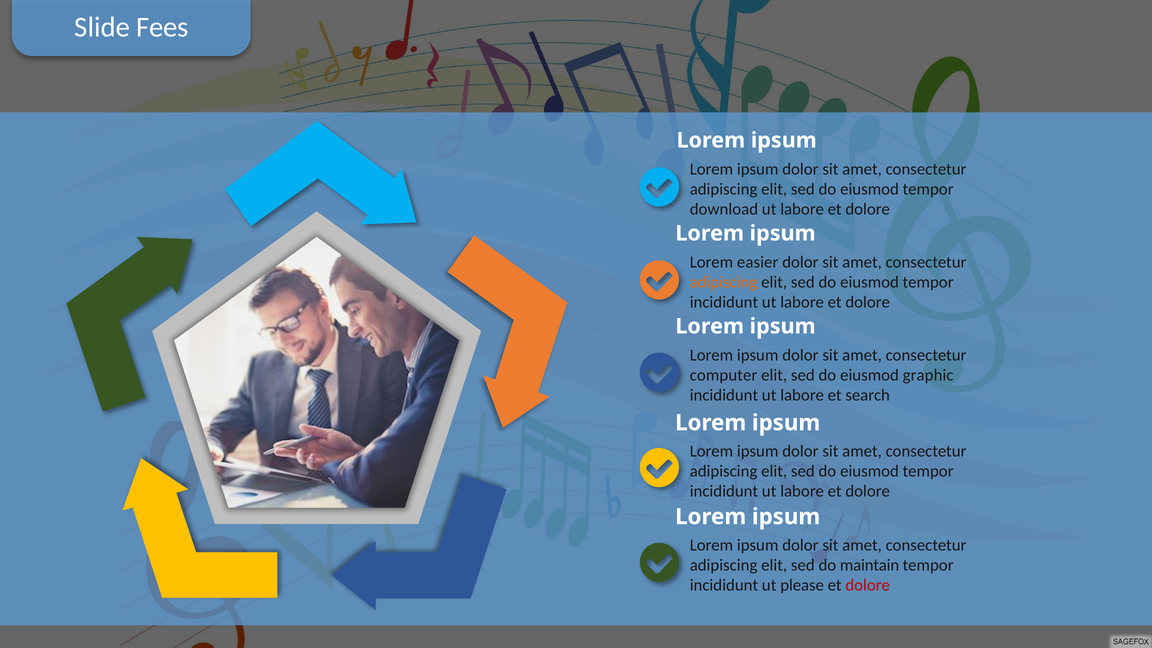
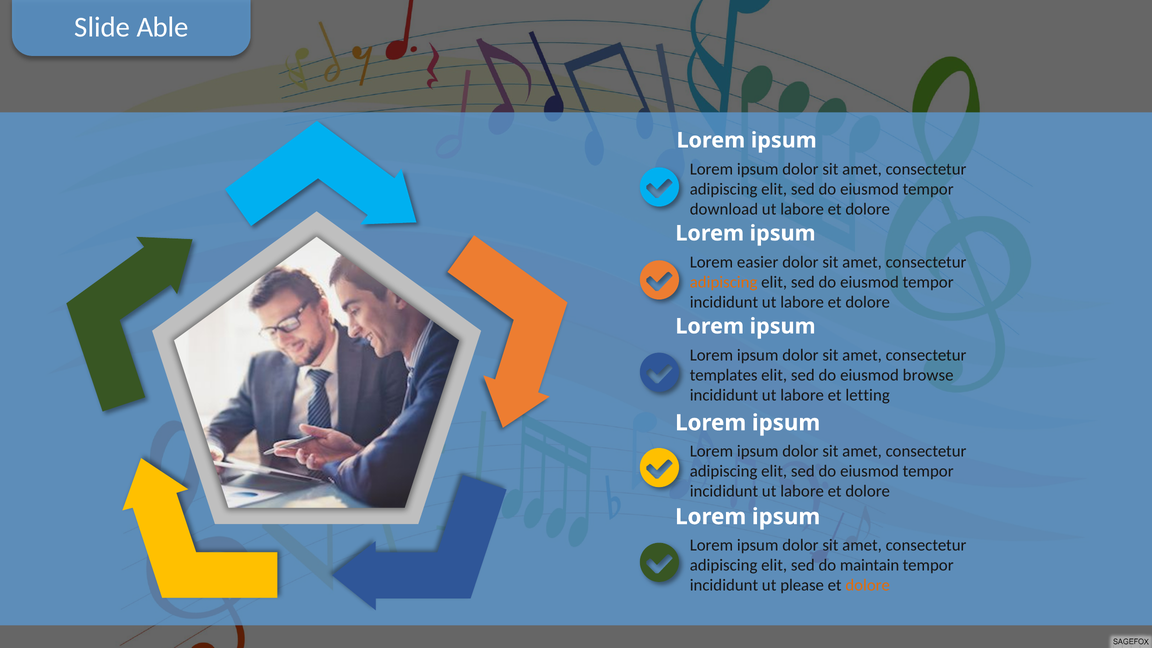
Fees: Fees -> Able (162, 27)
computer: computer -> templates (724, 375)
graphic: graphic -> browse (928, 375)
search: search -> letting (868, 395)
dolore colour: red -> orange (868, 585)
